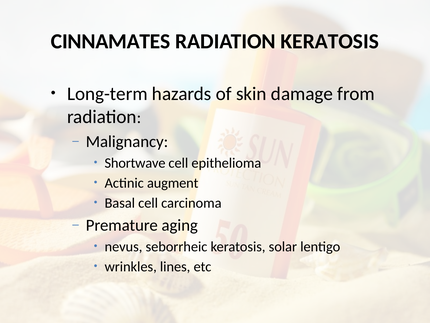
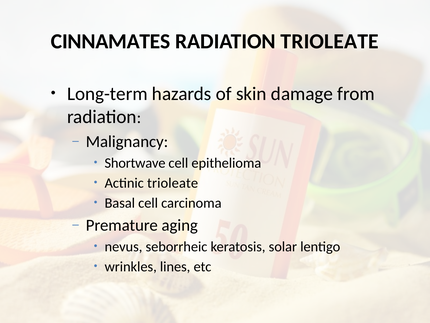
RADIATION KERATOSIS: KERATOSIS -> TRIOLEATE (330, 41)
Actinic augment: augment -> trioleate (173, 183)
